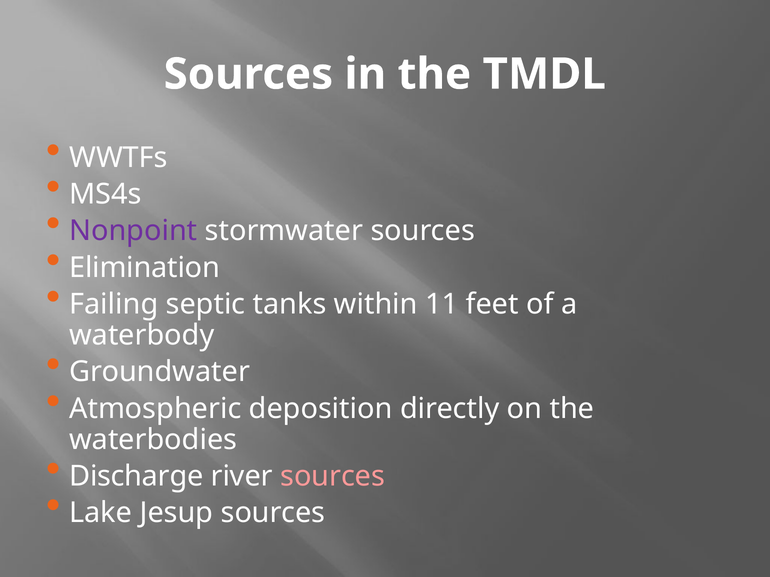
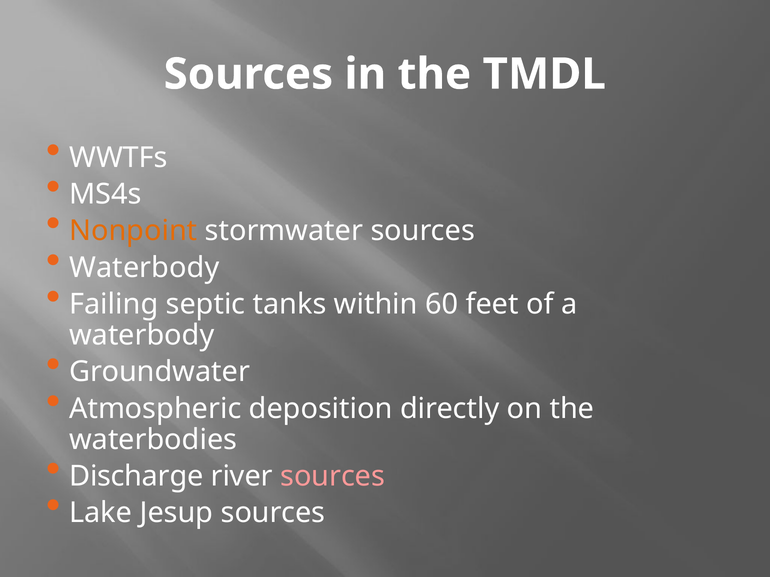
Nonpoint colour: purple -> orange (133, 231)
Elimination: Elimination -> Waterbody (144, 268)
11: 11 -> 60 (442, 304)
